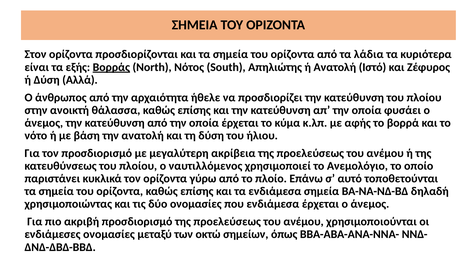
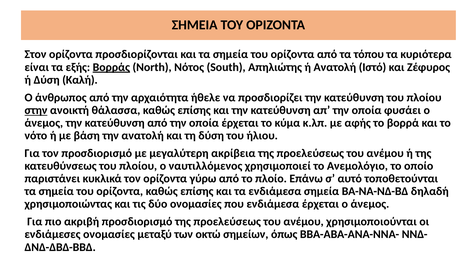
λάδια: λάδια -> τόπου (369, 54)
Αλλά: Αλλά -> Καλή (80, 80)
στην underline: none -> present (36, 110)
